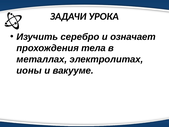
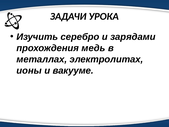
означает: означает -> зарядами (133, 37)
тела: тела -> медь (93, 48)
